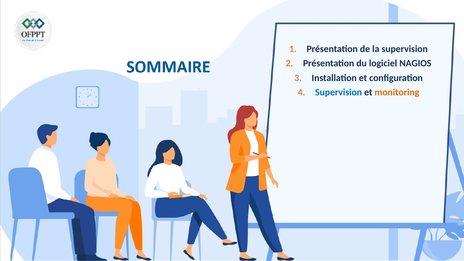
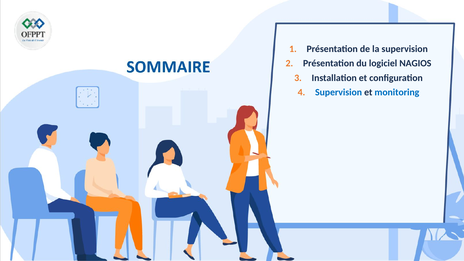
monitoring colour: orange -> blue (397, 92)
